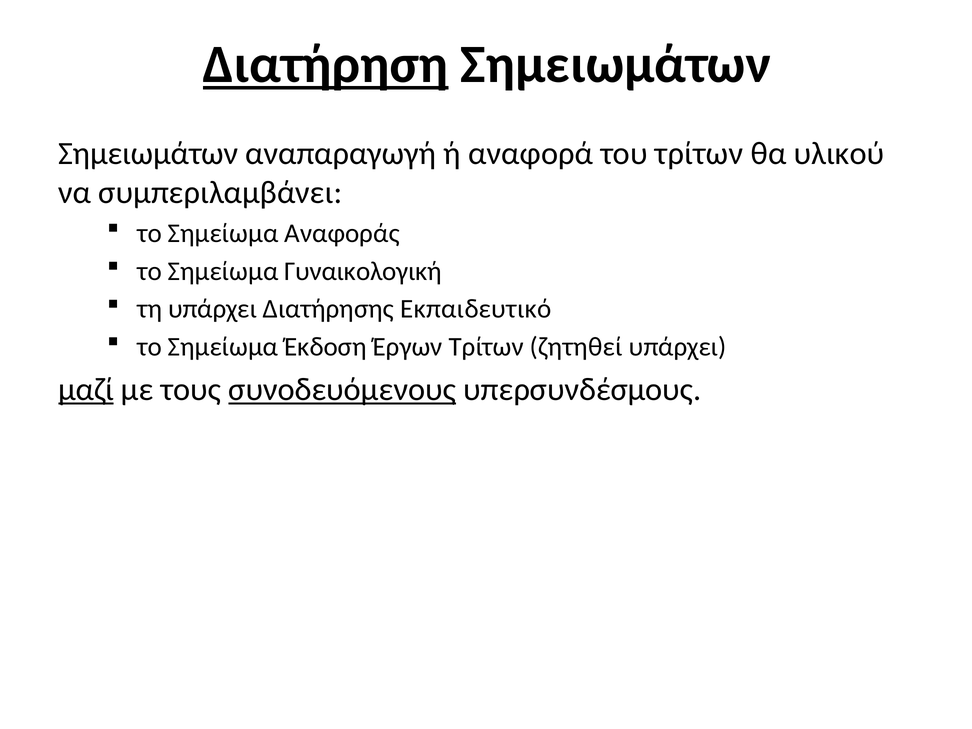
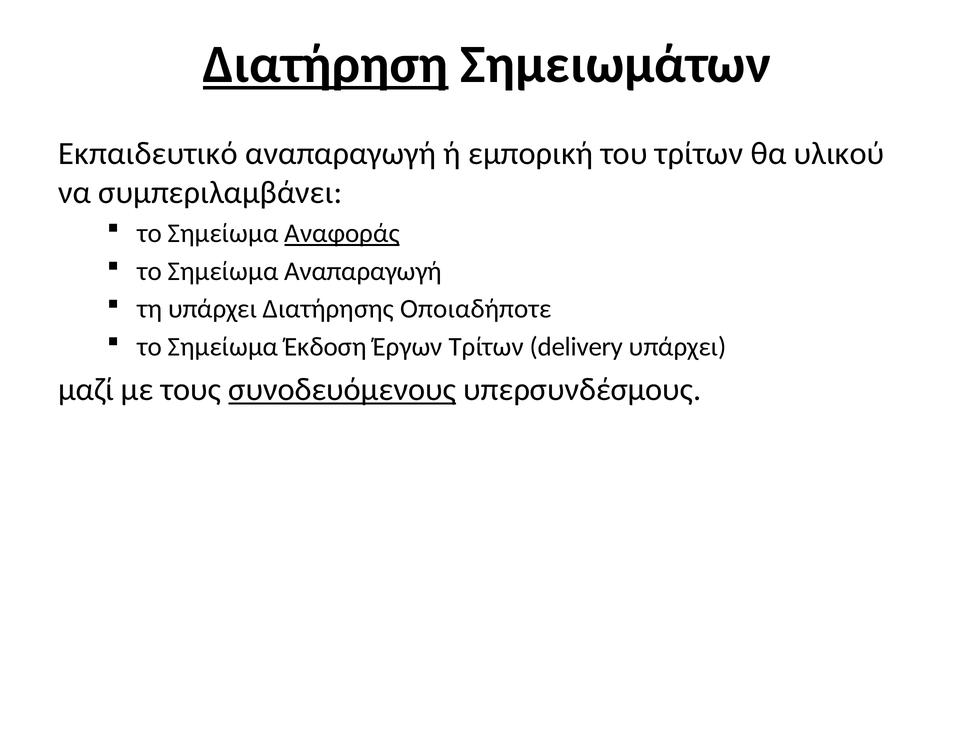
Σημειωμάτων: Σημειωμάτων -> Εκπαιδευτικό (148, 154)
αναφορά: αναφορά -> εμπορική (531, 154)
Αναφοράς underline: none -> present (342, 233)
Σημείωμα Γυναικολογική: Γυναικολογική -> Αναπαραγωγή (363, 271)
Εκπαιδευτικό: Εκπαιδευτικό -> Οποιαδήποτε (476, 309)
ζητηθεί: ζητηθεί -> delivery (577, 347)
μαζί underline: present -> none (86, 389)
